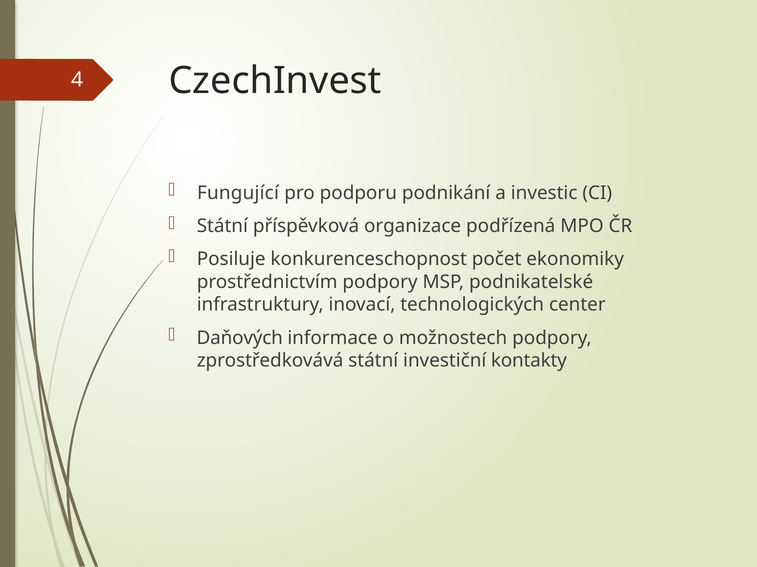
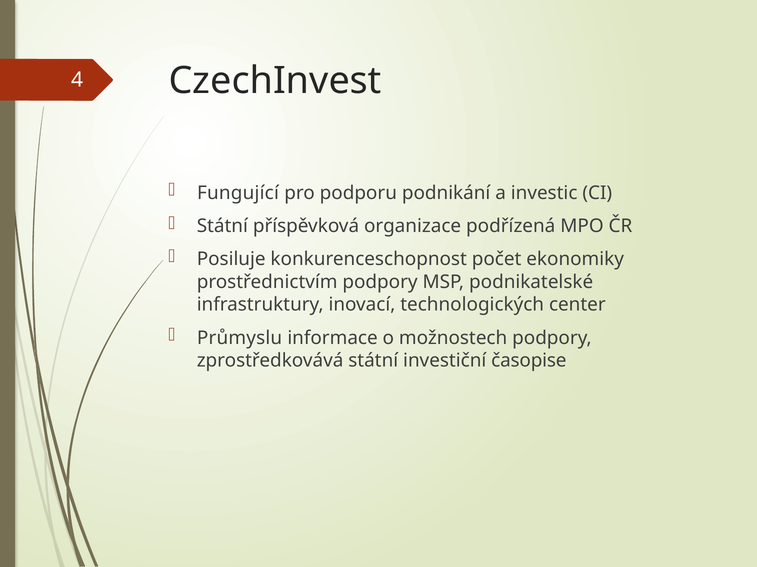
Daňových: Daňových -> Průmyslu (240, 338)
kontakty: kontakty -> časopise (529, 361)
